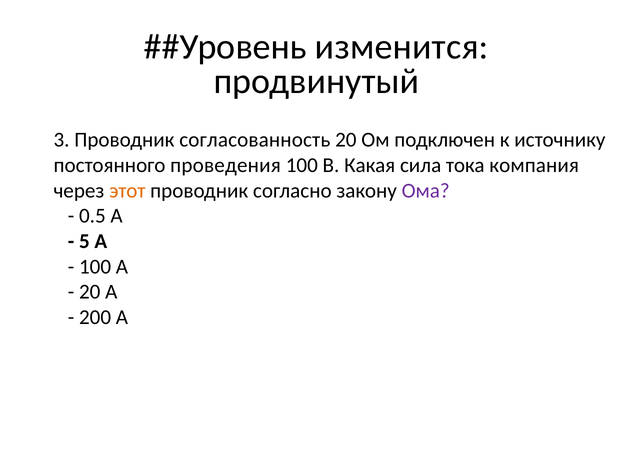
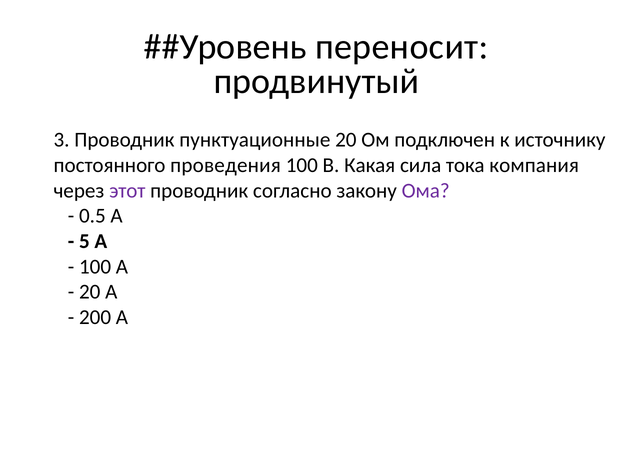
изменится: изменится -> переносит (402, 47)
согласованность: согласованность -> пунктуационные (255, 140)
этот colour: orange -> purple (127, 191)
